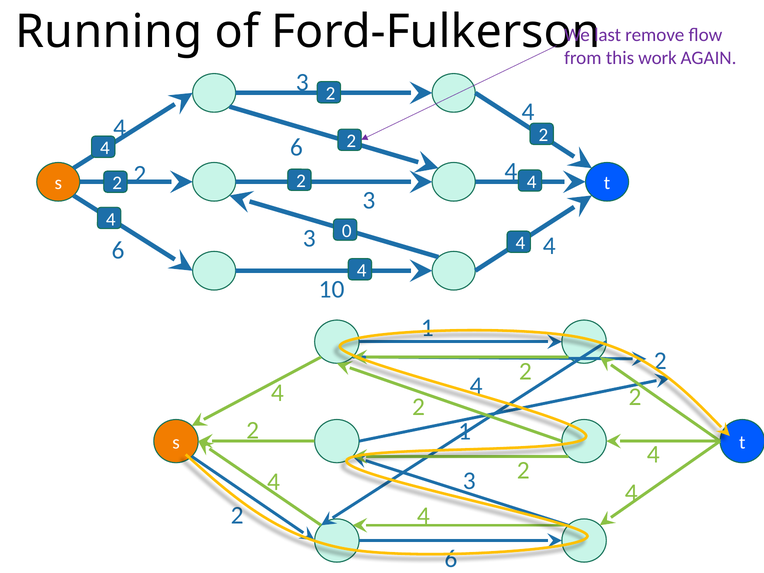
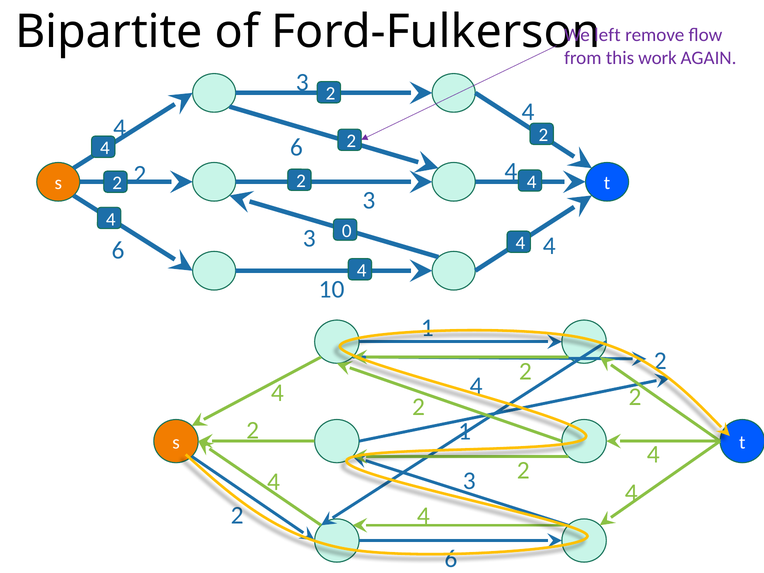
Running: Running -> Bipartite (109, 32)
last: last -> left (607, 35)
